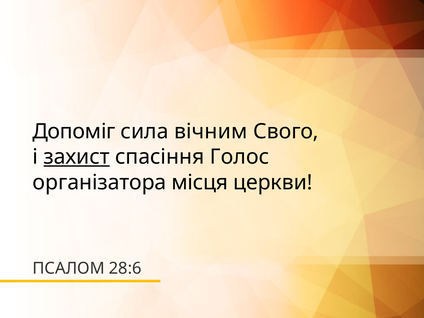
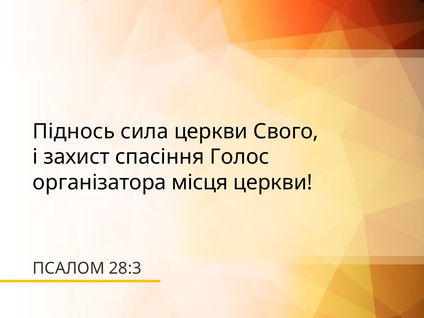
Допоміг: Допоміг -> Піднось (74, 131)
сила вічним: вічним -> церкви (211, 131)
захист underline: present -> none (77, 157)
28:6: 28:6 -> 28:3 (125, 268)
